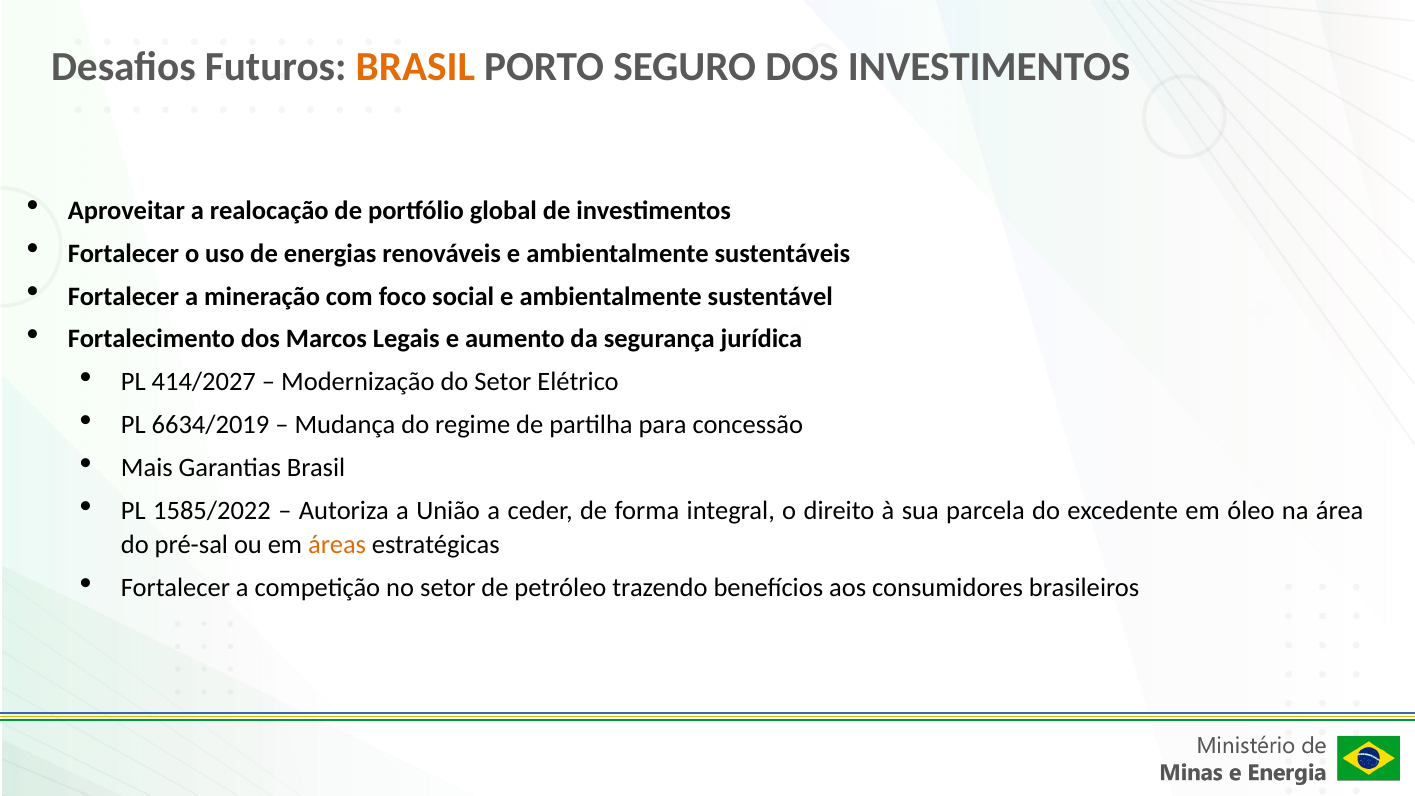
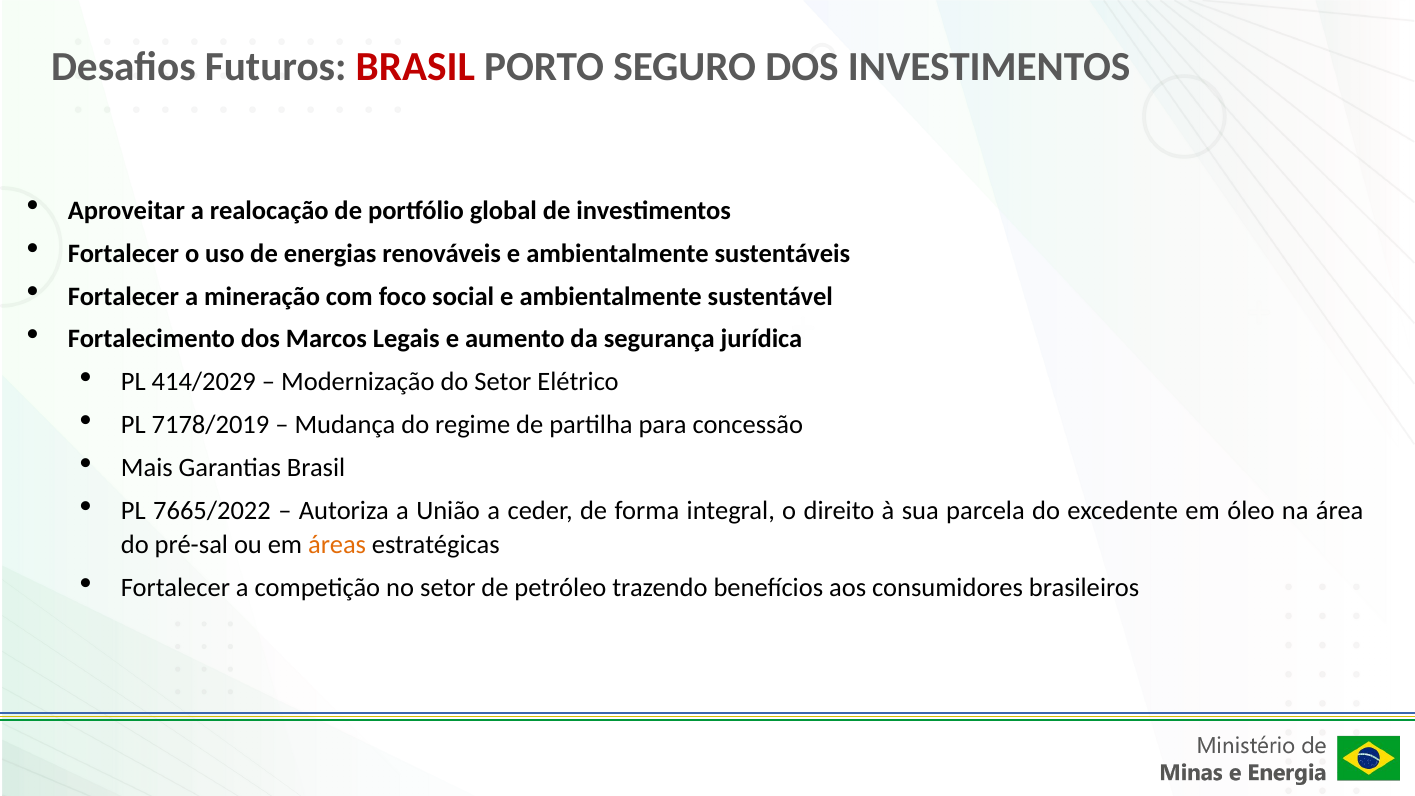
BRASIL colour: orange -> red (415, 67)
414/2027: 414/2027 -> 414/2029 (204, 382)
6634/2019: 6634/2019 -> 7178/2019 (211, 425)
1585/2022: 1585/2022 -> 7665/2022 (212, 511)
